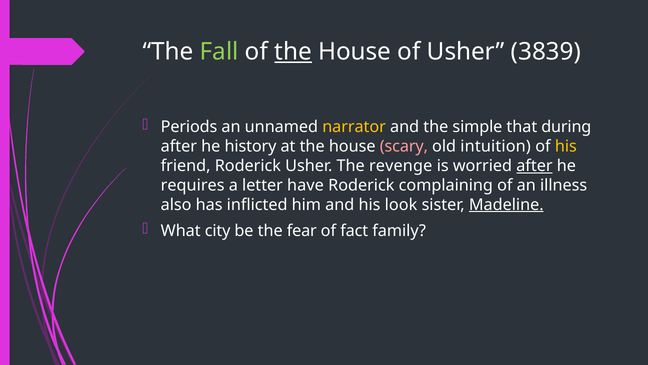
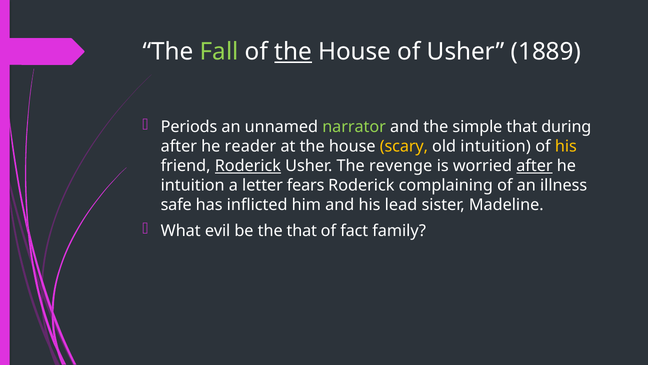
3839: 3839 -> 1889 (546, 52)
narrator colour: yellow -> light green (354, 127)
history: history -> reader (250, 146)
scary colour: pink -> yellow (404, 146)
Roderick underline: none -> present (248, 166)
requires: requires -> intuition (193, 185)
have: have -> fears (306, 185)
also: also -> safe (176, 204)
look: look -> lead (401, 204)
Madeline underline: present -> none (506, 204)
city: city -> evil (218, 231)
the fear: fear -> that (302, 231)
